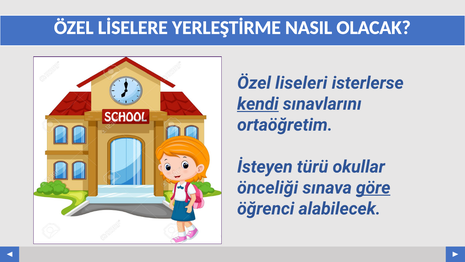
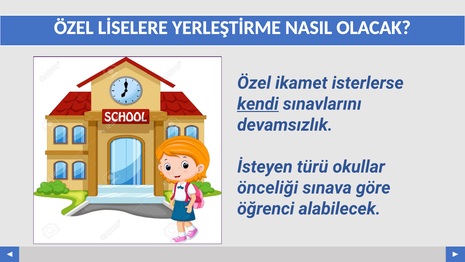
liseleri: liseleri -> ikamet (301, 83)
ortaöğretim: ortaöğretim -> devamsızlık (285, 125)
göre underline: present -> none (373, 187)
